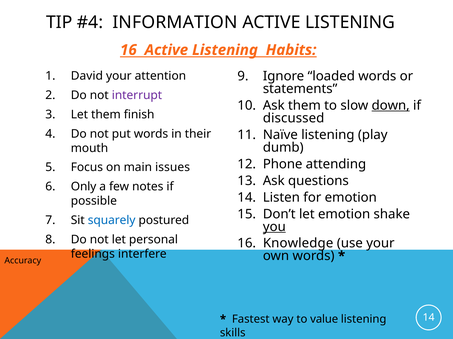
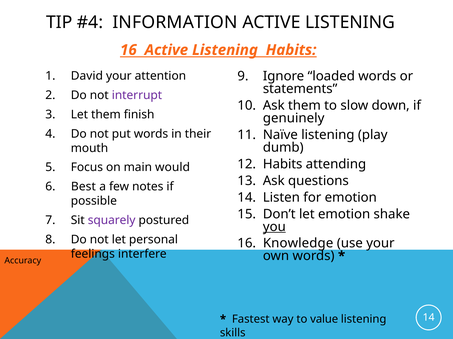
down underline: present -> none (391, 106)
discussed: discussed -> genuinely (294, 118)
Phone: Phone -> Habits (283, 164)
issues: issues -> would (173, 168)
Only: Only -> Best (83, 187)
squarely colour: blue -> purple (112, 221)
